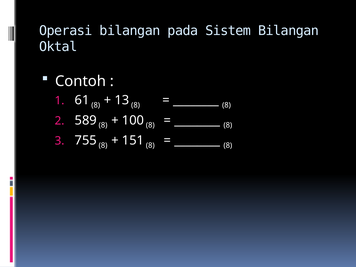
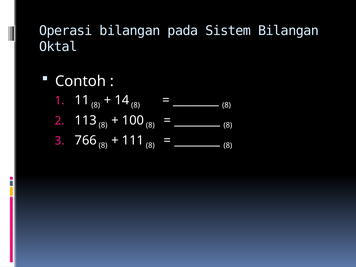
61: 61 -> 11 (82, 100)
13: 13 -> 14 (122, 100)
589: 589 -> 113 (86, 120)
755: 755 -> 766 (86, 140)
151: 151 -> 111 (133, 140)
